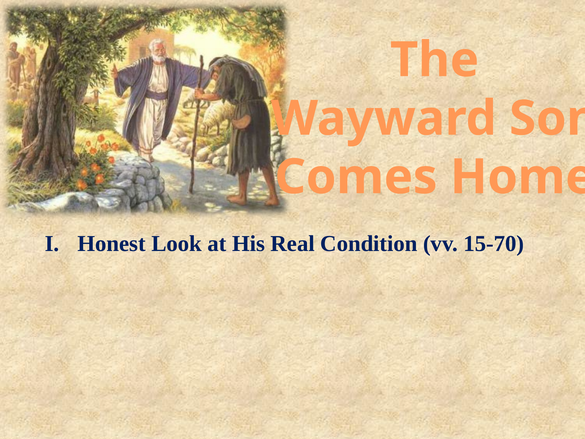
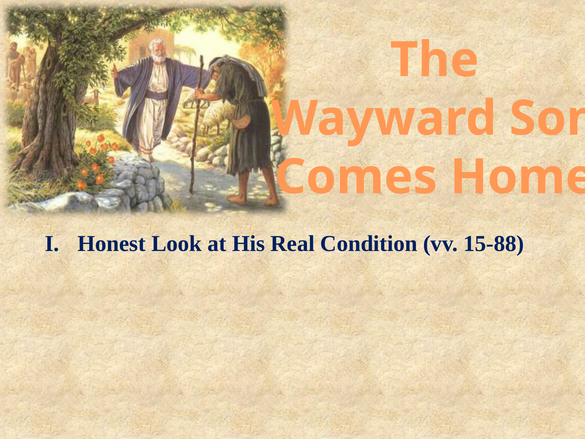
15-70: 15-70 -> 15-88 (494, 244)
